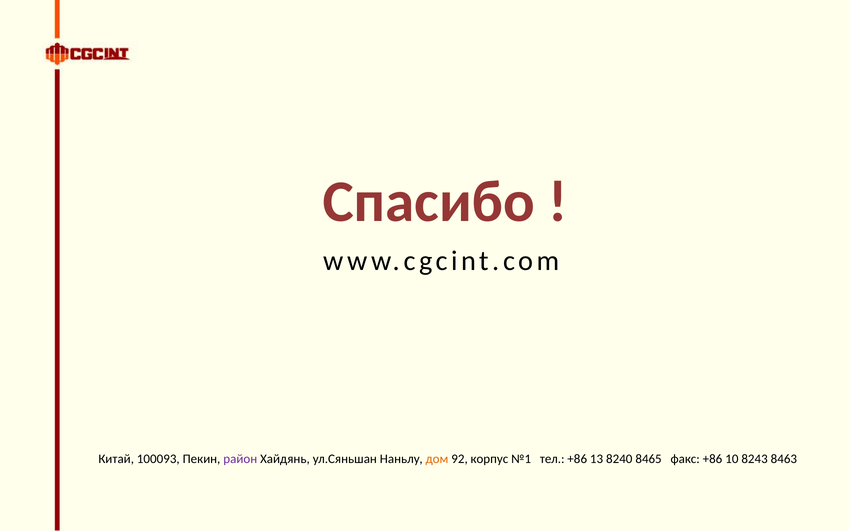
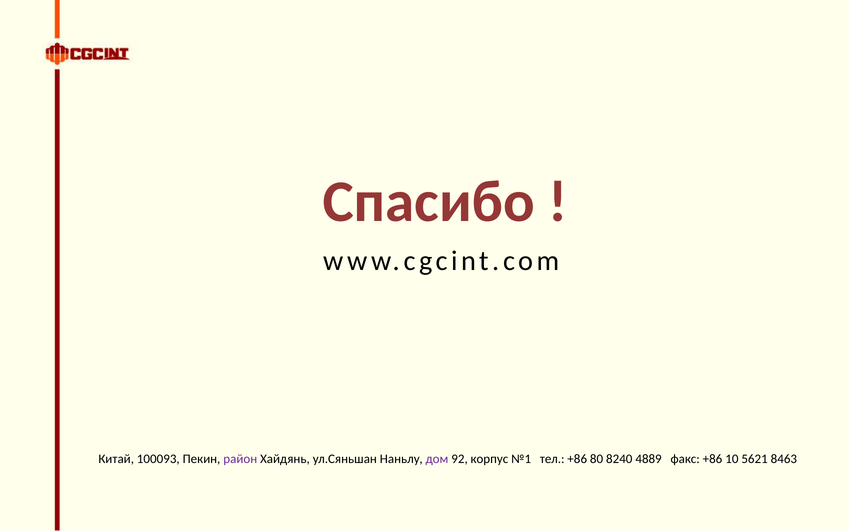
дом colour: orange -> purple (437, 459)
13: 13 -> 80 (597, 459)
8465: 8465 -> 4889 (649, 459)
8243: 8243 -> 5621 (755, 459)
